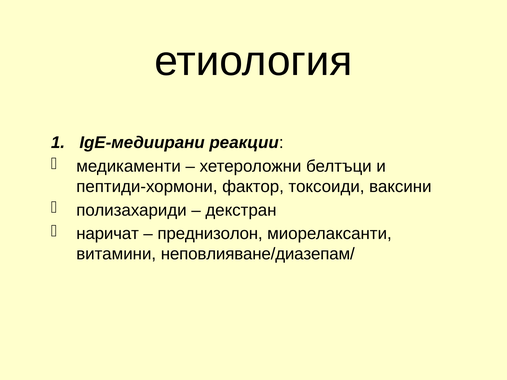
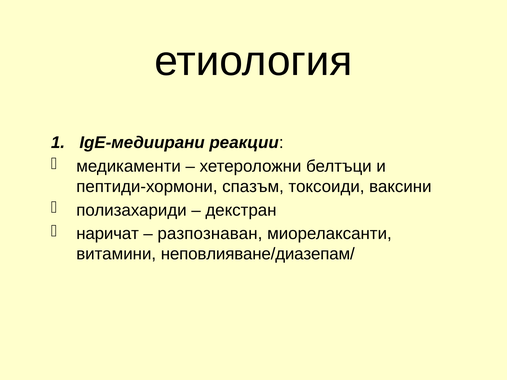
фактор: фактор -> спазъм (253, 187)
преднизолон: преднизолон -> разпознаван (210, 234)
